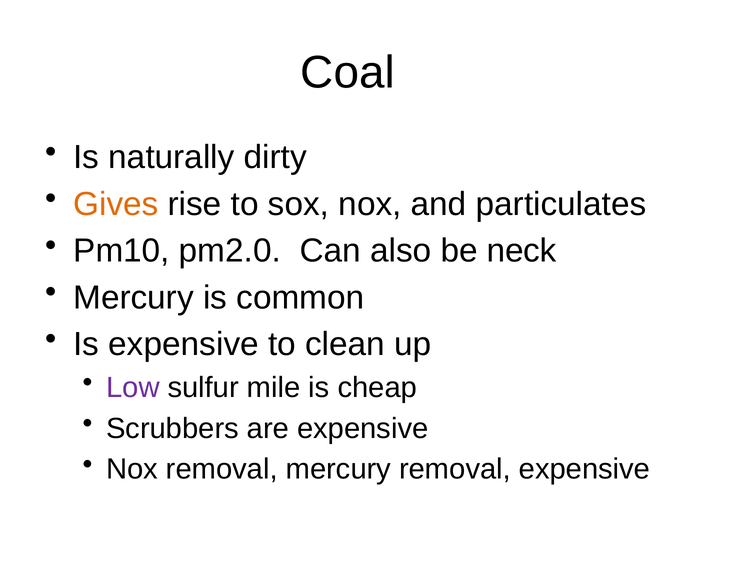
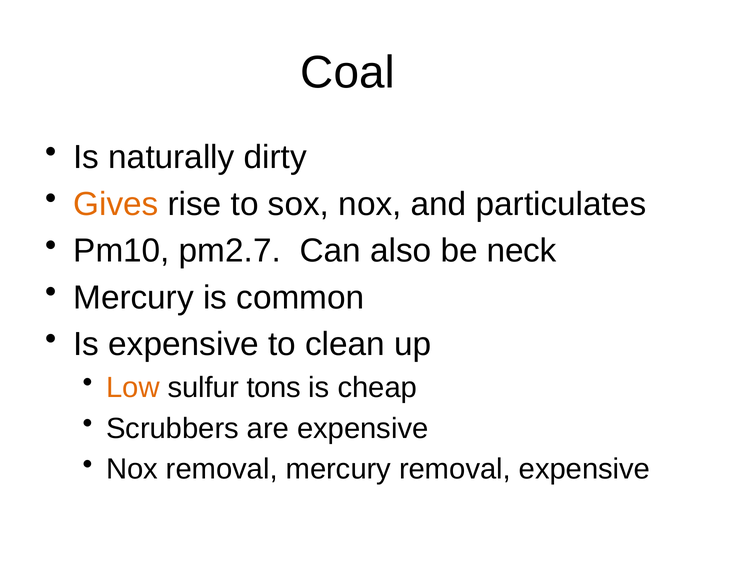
pm2.0: pm2.0 -> pm2.7 (230, 251)
Low colour: purple -> orange (133, 388)
mile: mile -> tons (274, 388)
